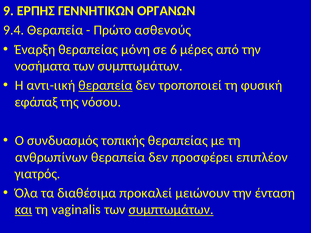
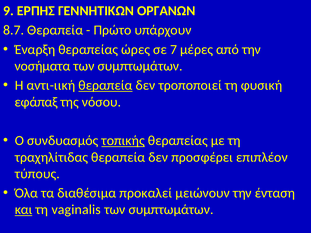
9.4: 9.4 -> 8.7 (14, 30)
ασθενούς: ασθενούς -> υπάρχουν (163, 30)
μόνη: μόνη -> ώρες (136, 50)
6: 6 -> 7 (174, 50)
τοπικής underline: none -> present (123, 141)
ανθρωπίνων: ανθρωπίνων -> τραχηλίτιδας (51, 157)
γιατρός: γιατρός -> τύπους (37, 174)
συμπτωμάτων underline: present -> none (171, 210)
